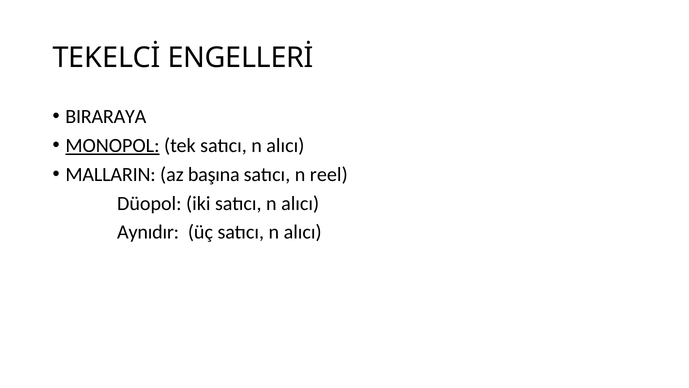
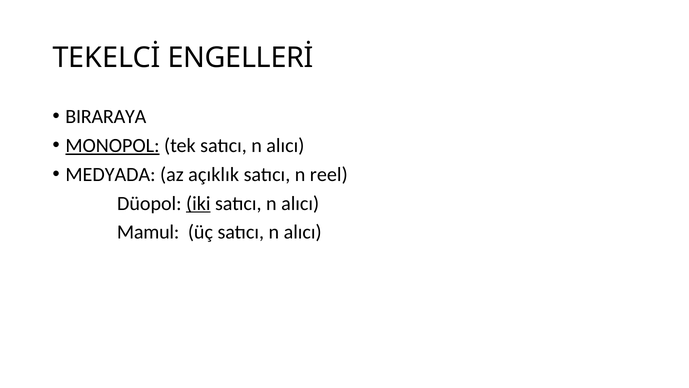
MALLARIN: MALLARIN -> MEDYADA (110, 174)
başına: başına -> açıklık (214, 174)
iki underline: none -> present (198, 203)
Aynıdır: Aynıdır -> Mamul (148, 232)
